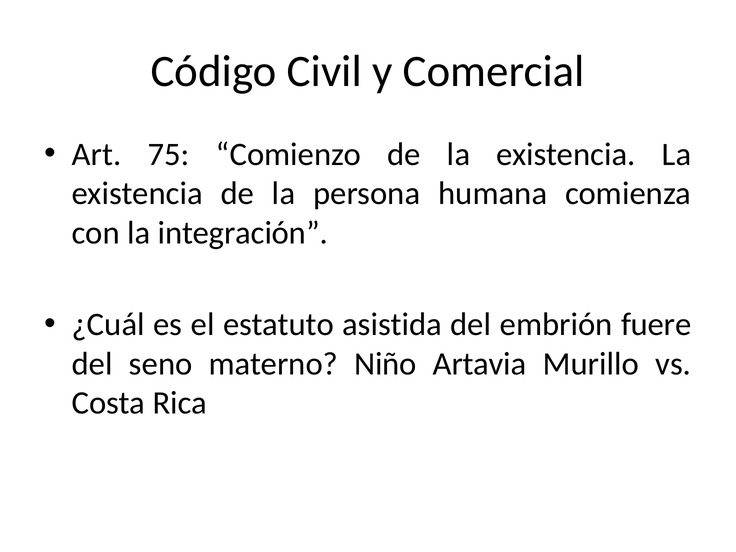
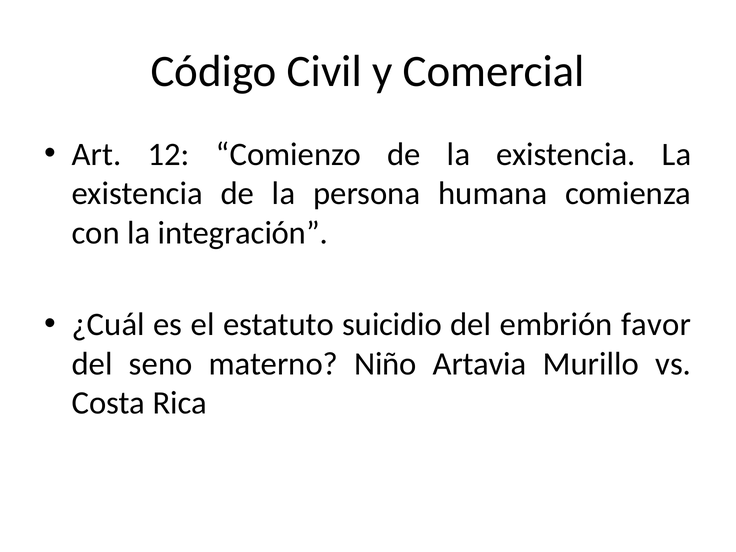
75: 75 -> 12 (168, 154)
asistida: asistida -> suicidio (392, 325)
fuere: fuere -> favor (656, 325)
